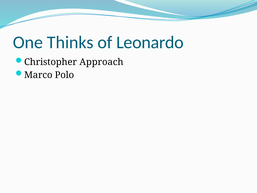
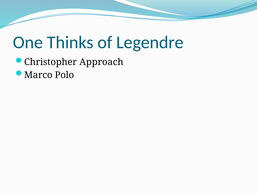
Leonardo: Leonardo -> Legendre (150, 42)
